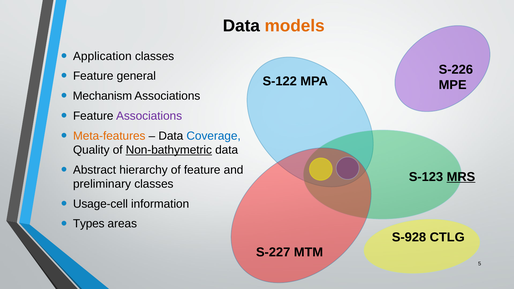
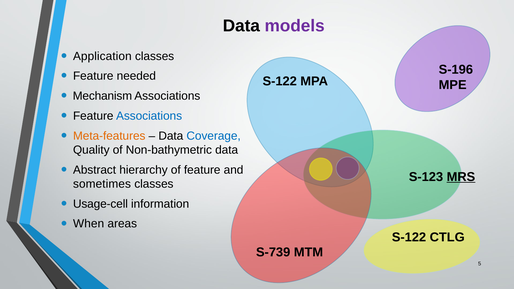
models colour: orange -> purple (295, 26)
S-226: S-226 -> S-196 (456, 69)
general: general -> needed (136, 76)
Associations colour: purple -> blue (149, 116)
Non-bathymetric underline: present -> none (169, 150)
preliminary: preliminary -> sometimes (102, 184)
Types: Types -> When (89, 224)
S-928: S-928 -> S-122 (409, 237)
S-227: S-227 -> S-739 (273, 252)
